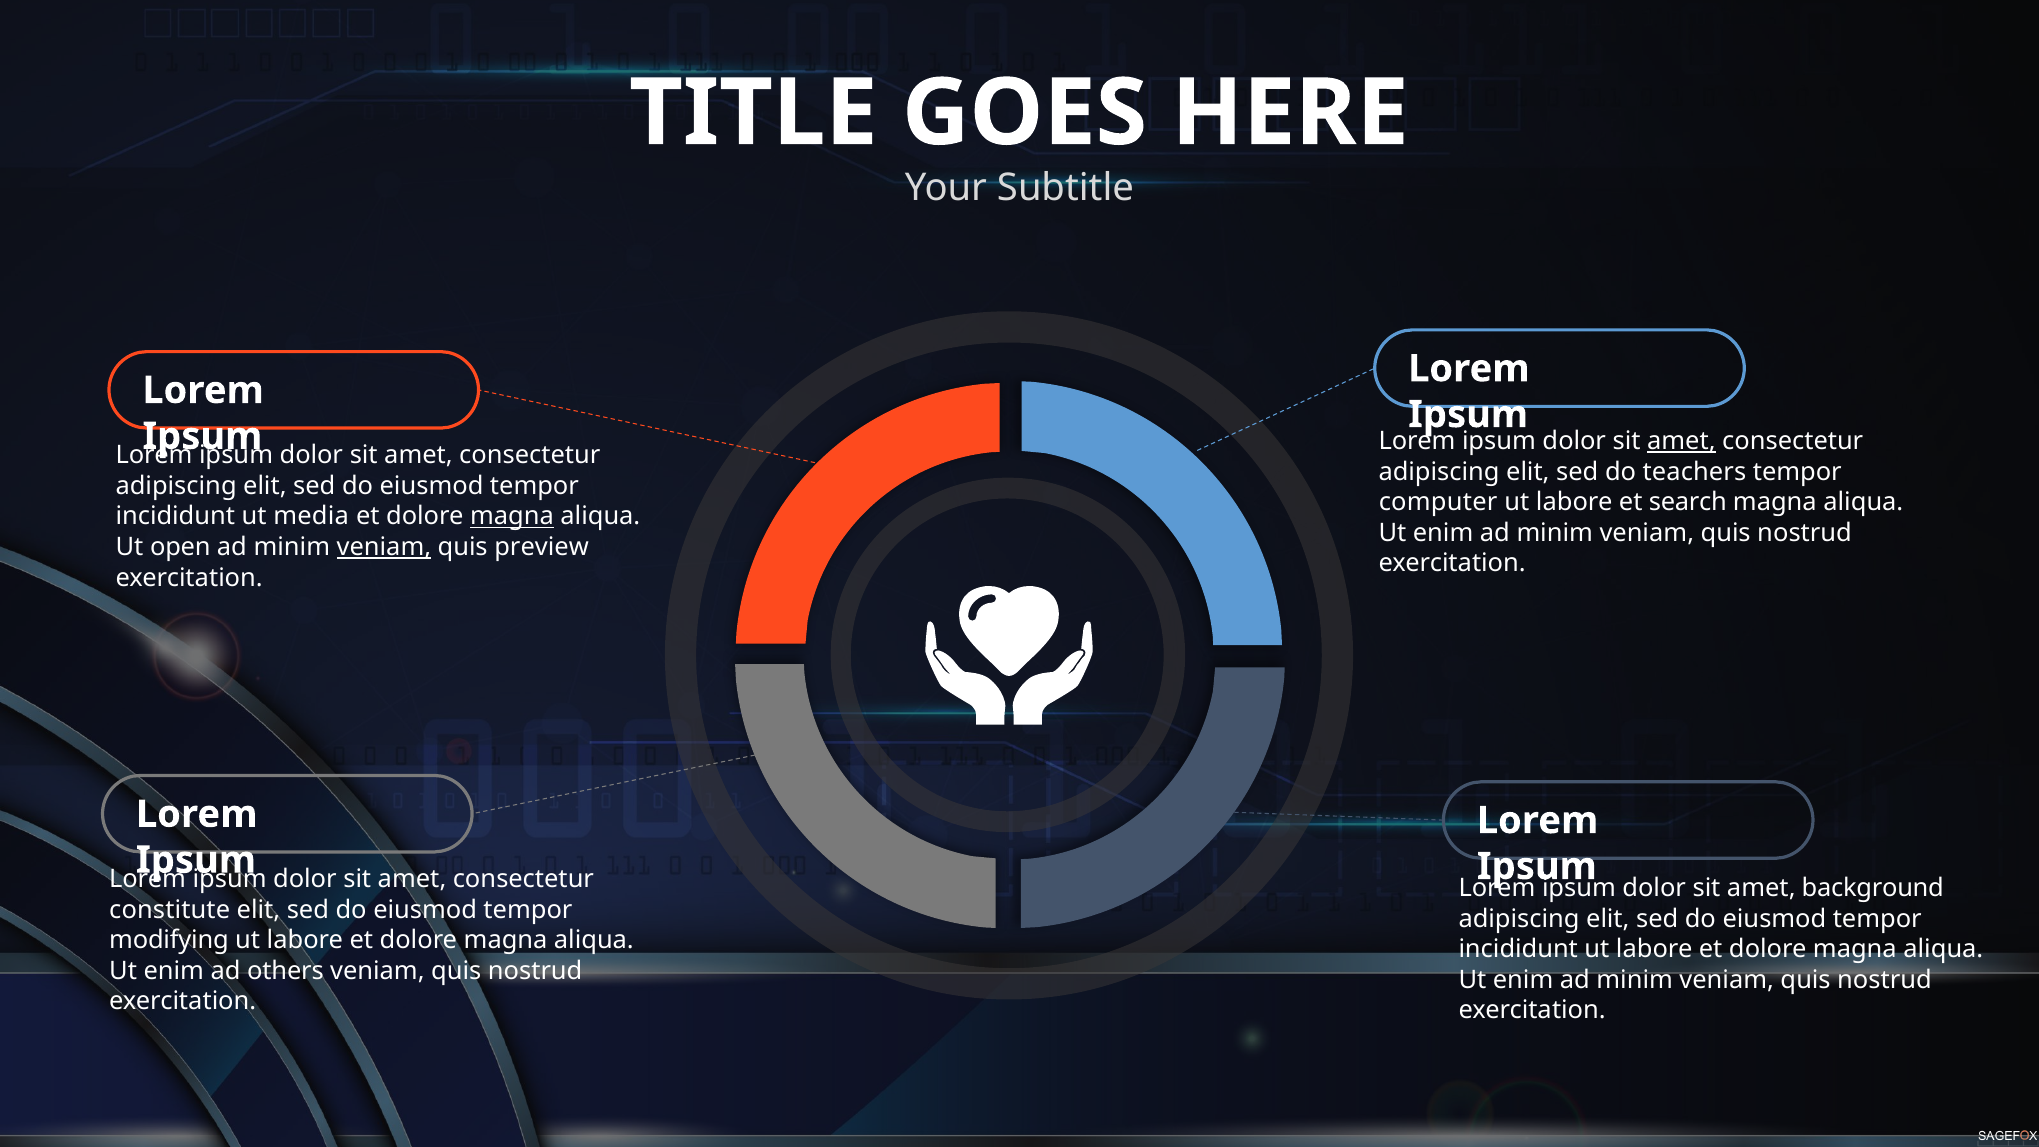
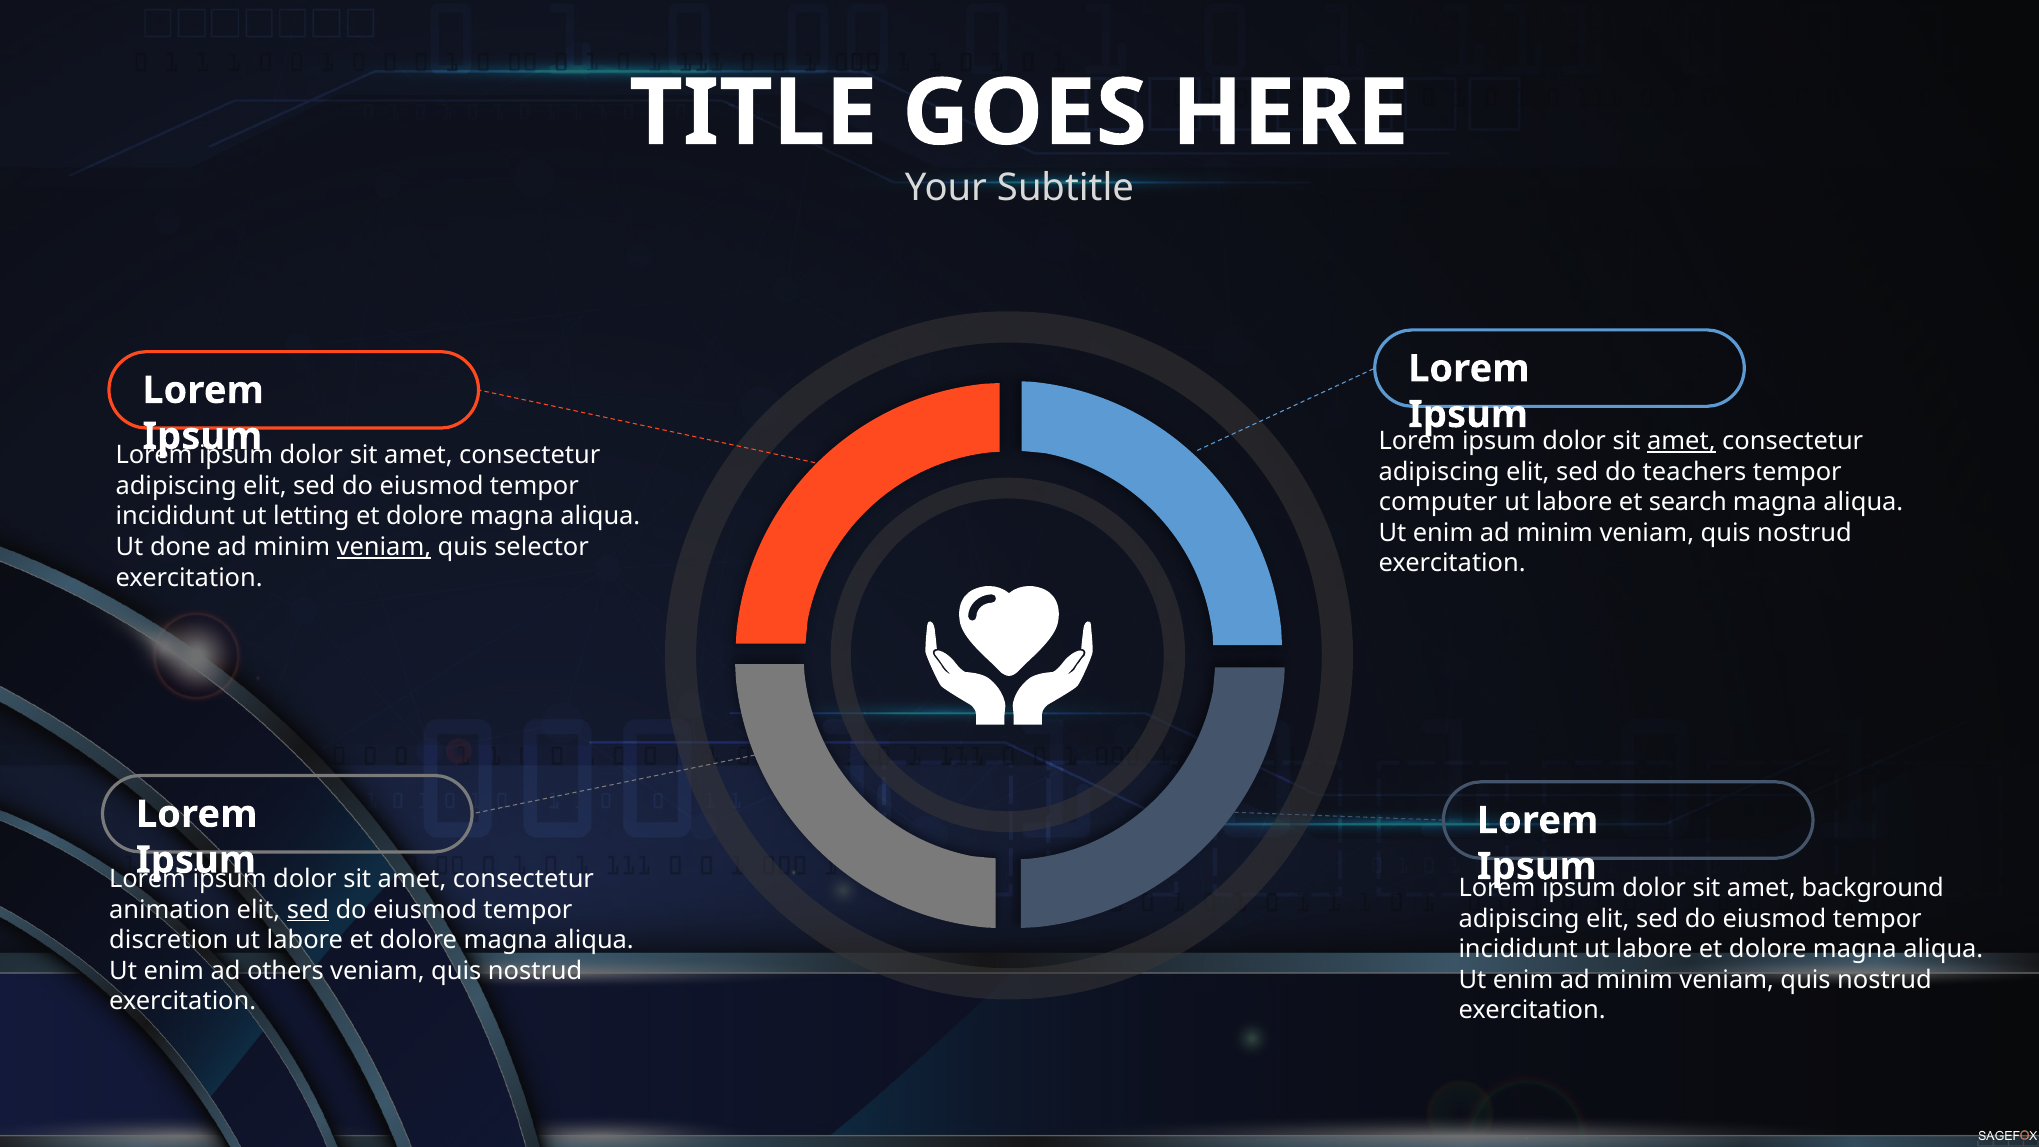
media: media -> letting (311, 516)
magna underline: present -> none (512, 516)
open: open -> done (180, 547)
preview: preview -> selector (542, 547)
constitute: constitute -> animation (170, 910)
sed underline: none -> present (308, 910)
modifying: modifying -> discretion (169, 940)
